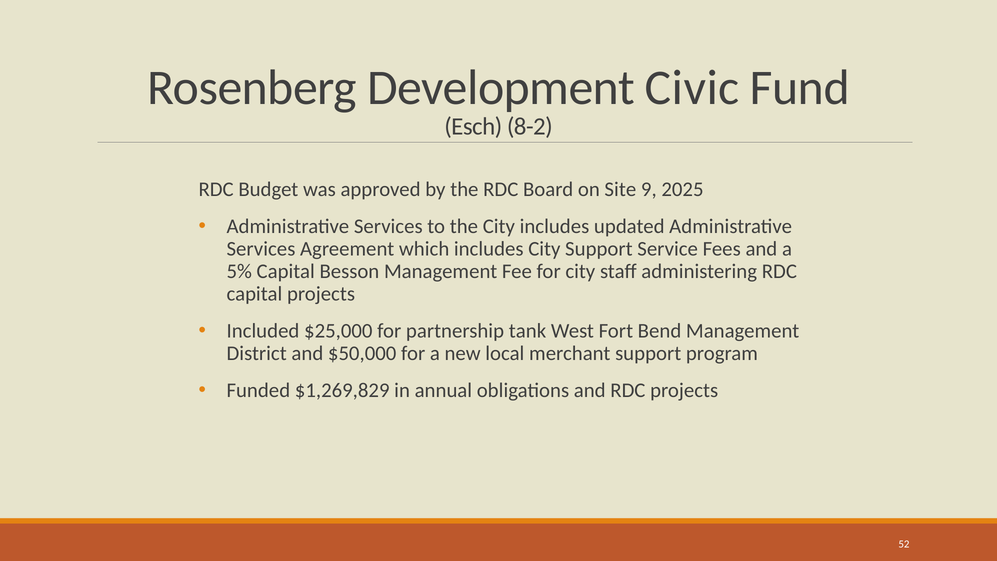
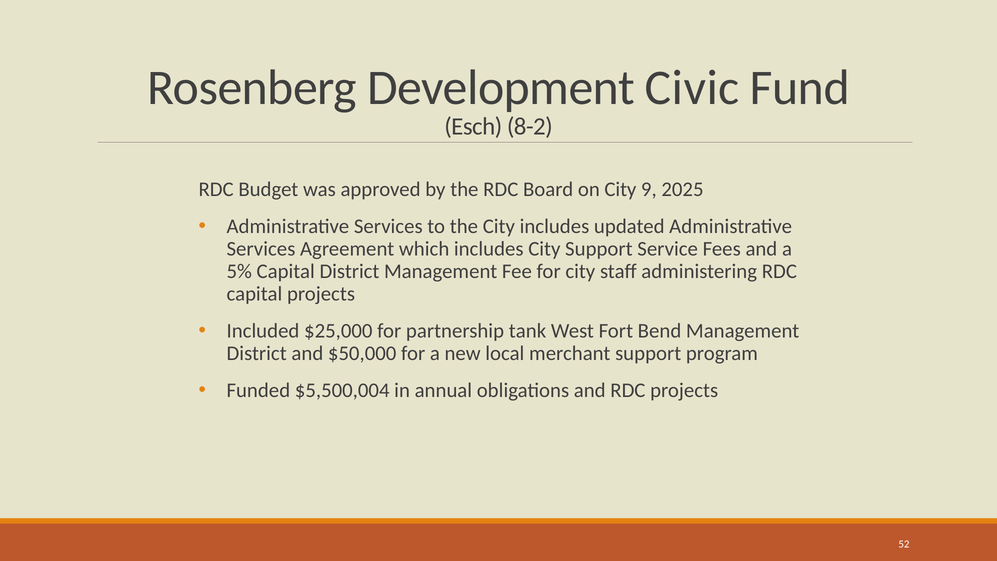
on Site: Site -> City (620, 189)
Capital Besson: Besson -> District (349, 271)
$1,269,829: $1,269,829 -> $5,500,004 (342, 390)
